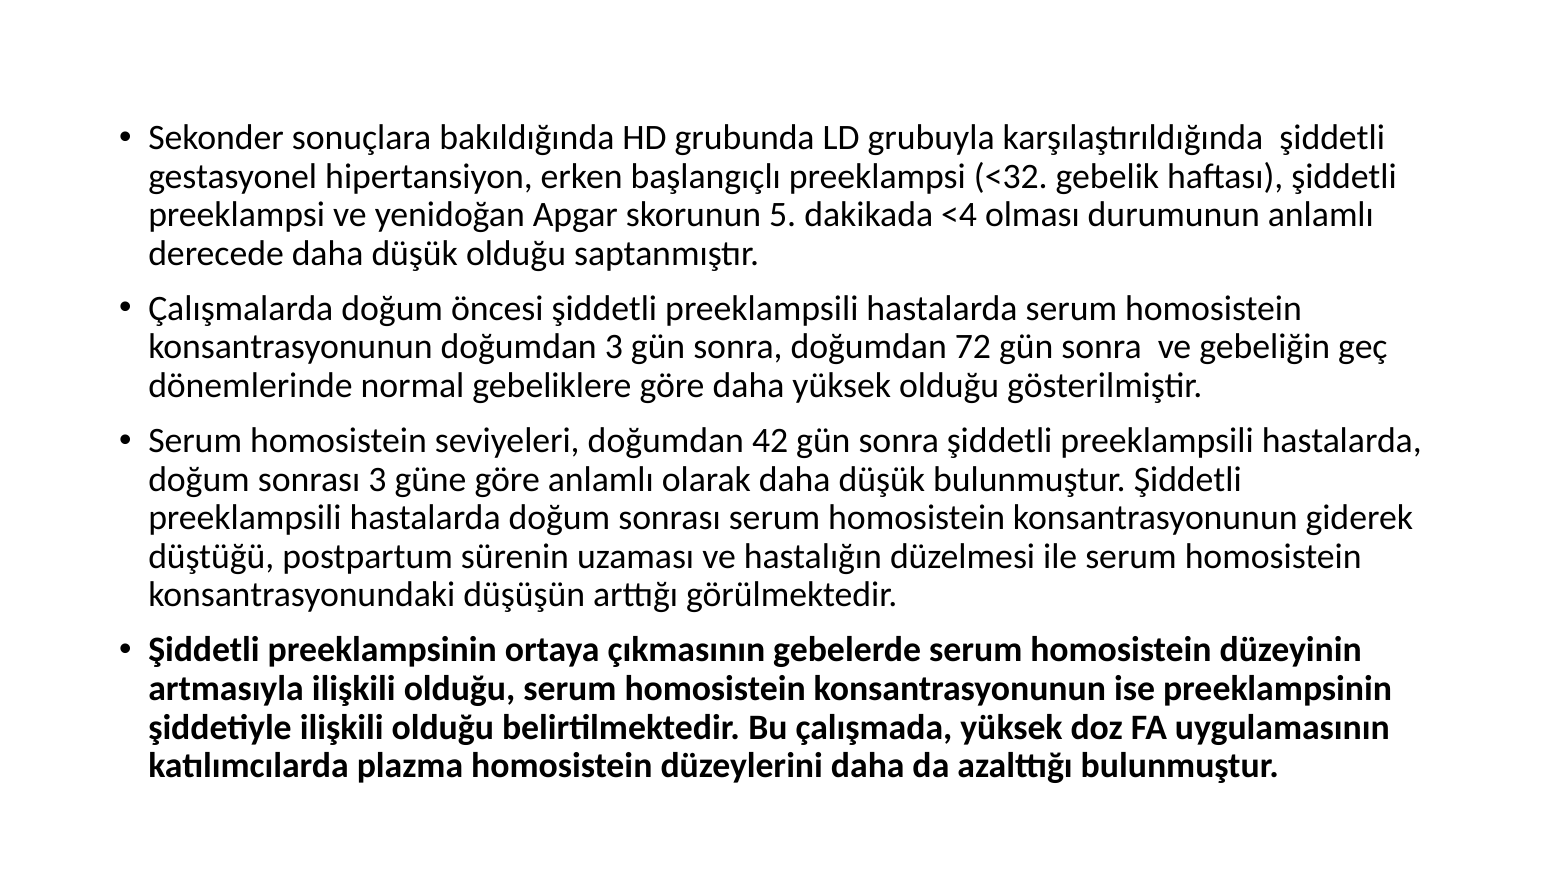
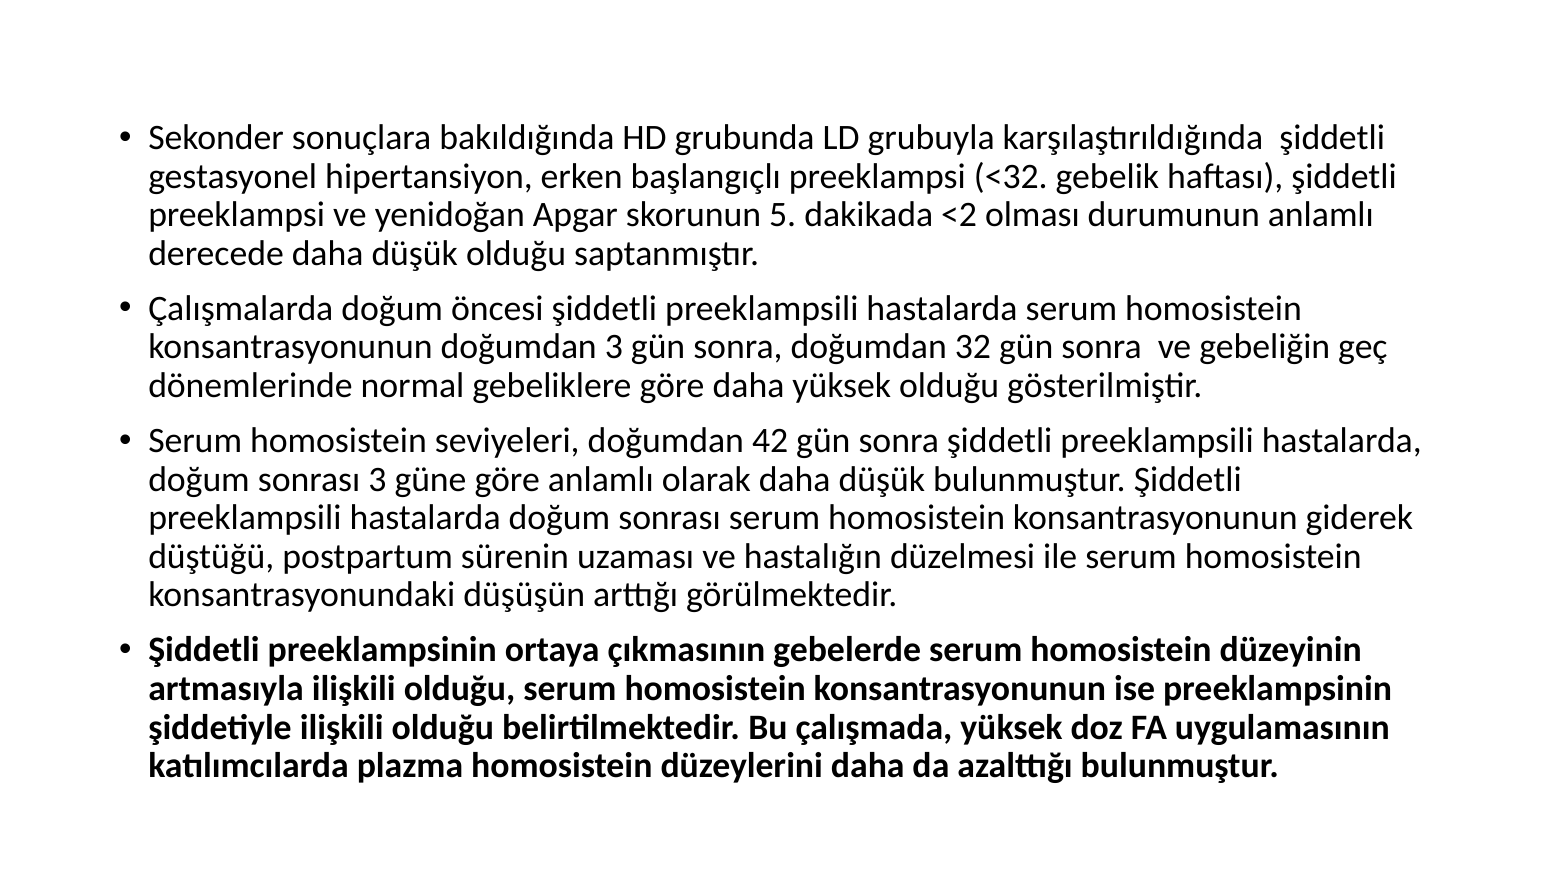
<4: <4 -> <2 (959, 215)
72: 72 -> 32 (973, 347)
